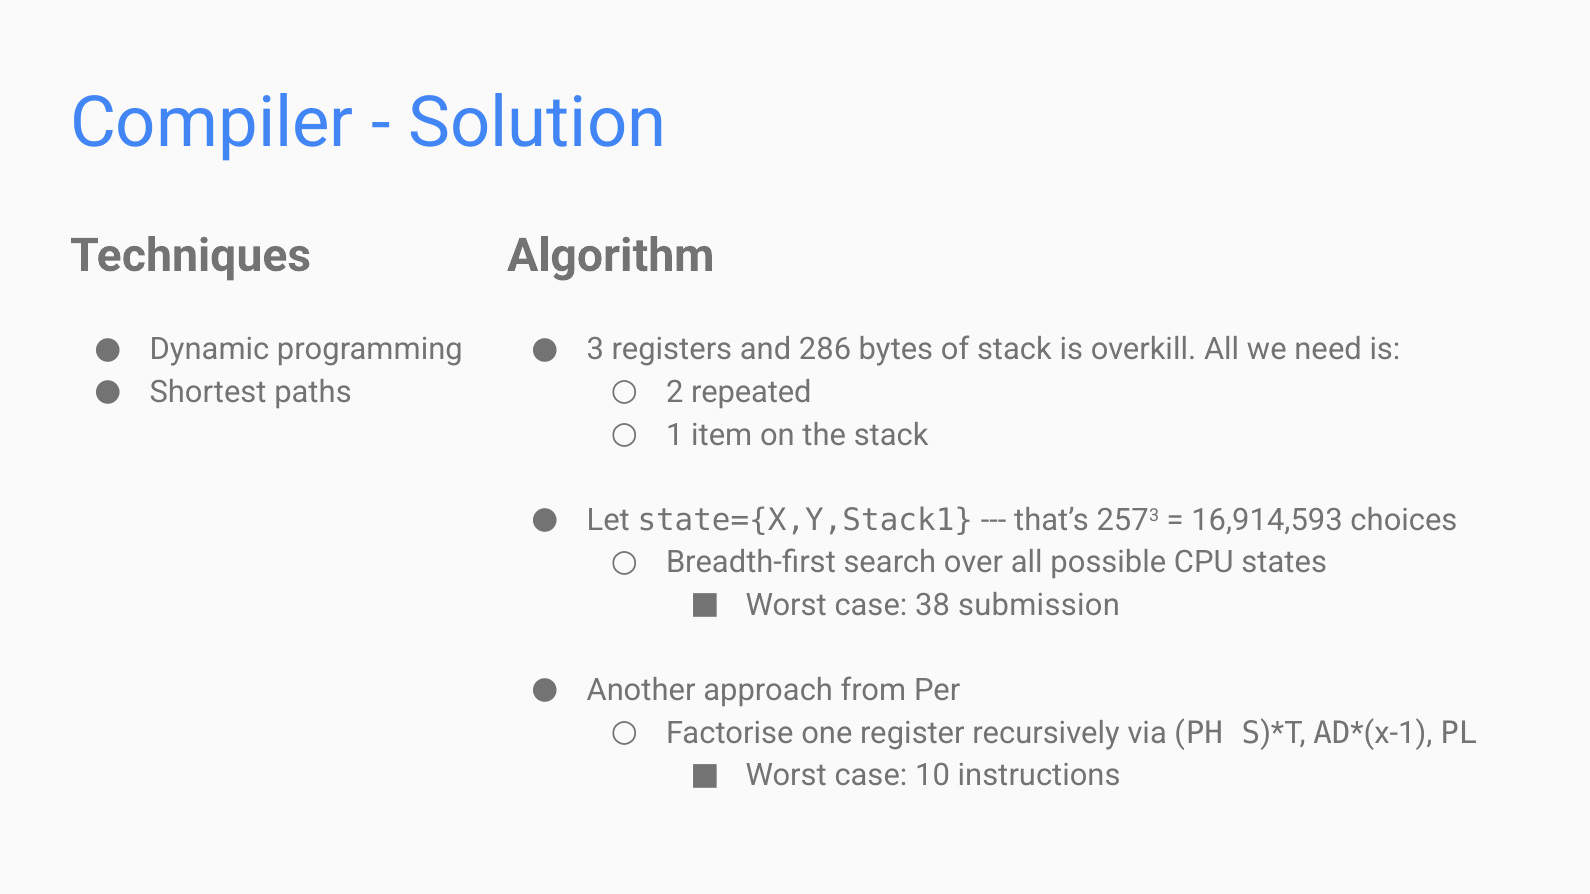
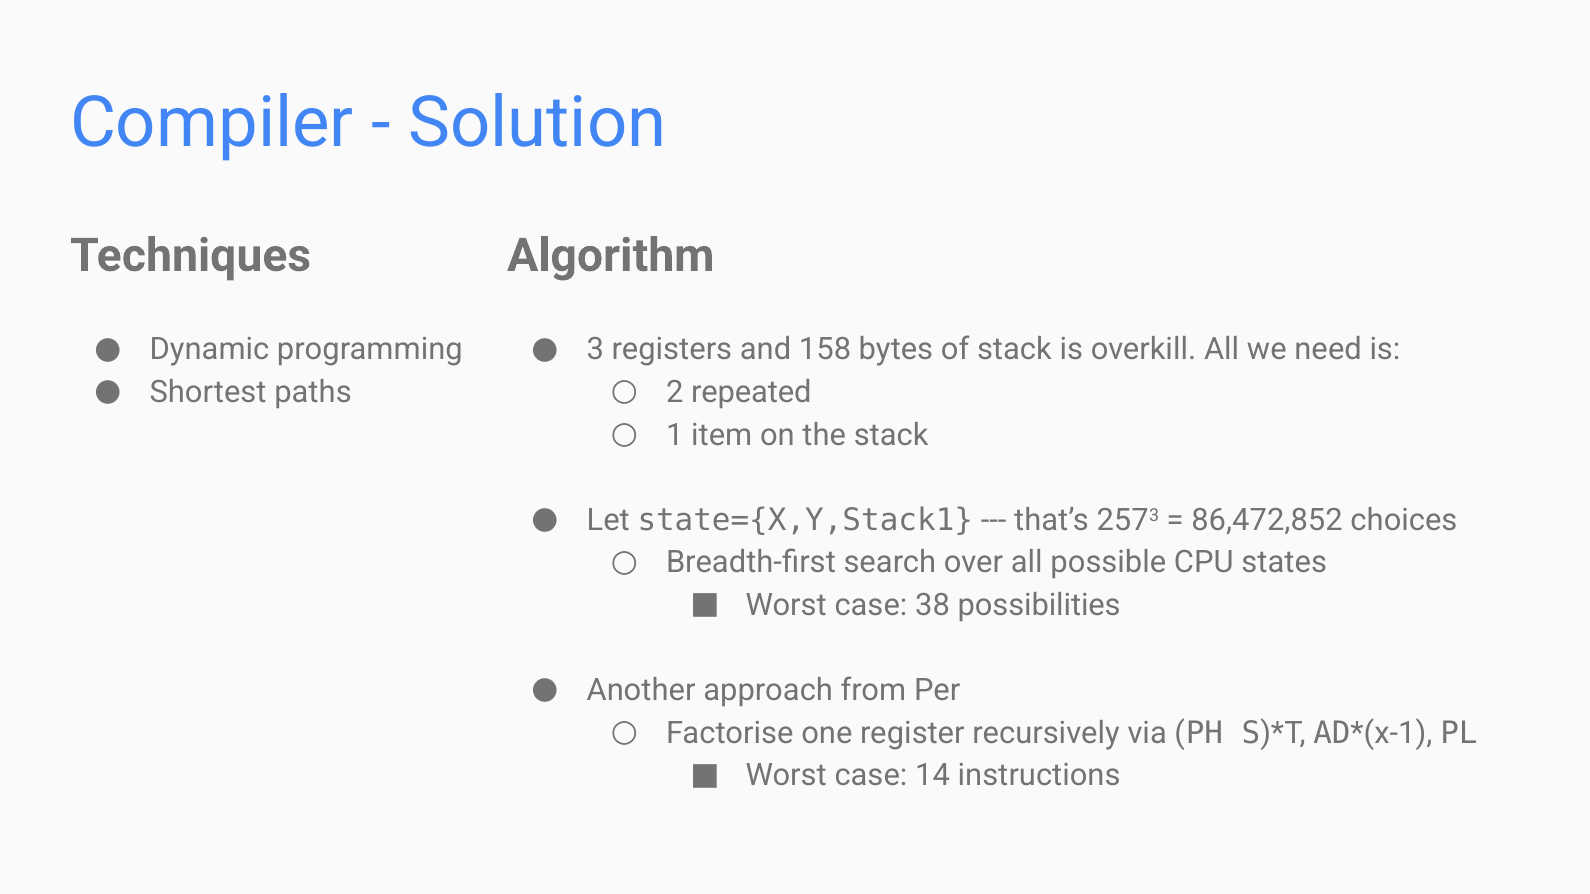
286: 286 -> 158 (825, 350)
16,914,593: 16,914,593 -> 86,472,852 (1267, 520)
submission: submission -> possibilities (1039, 606)
10: 10 -> 14 (932, 776)
